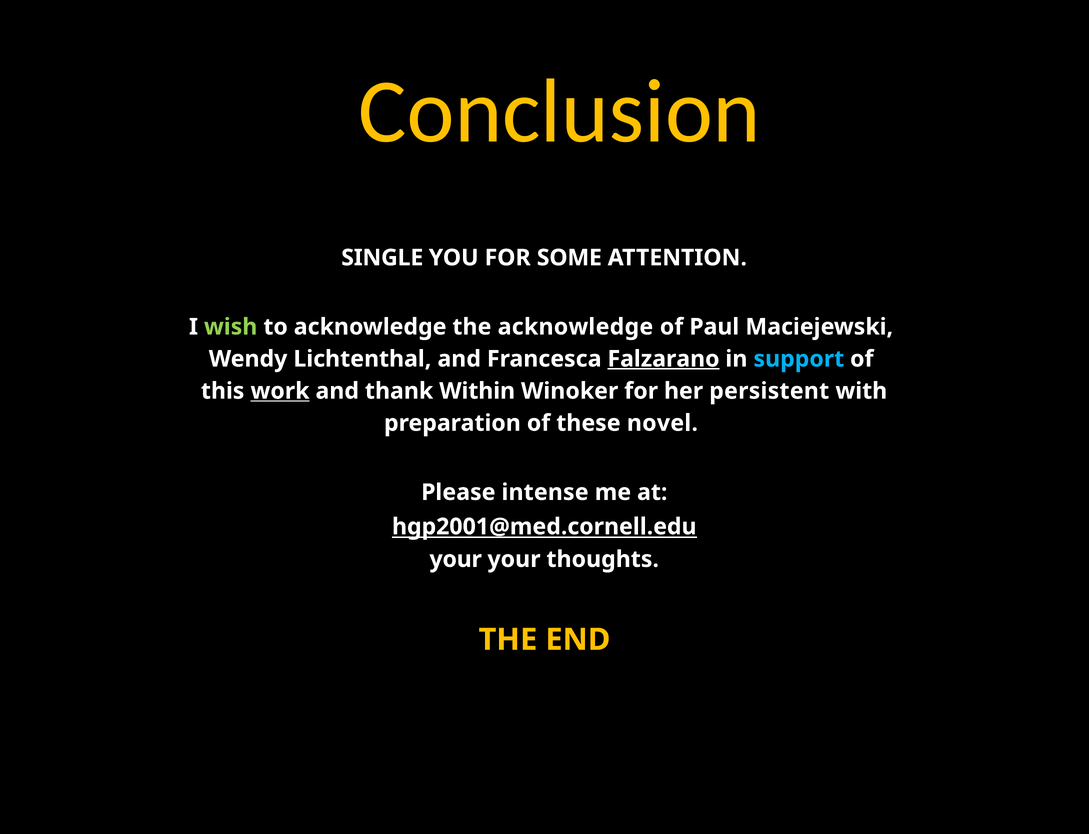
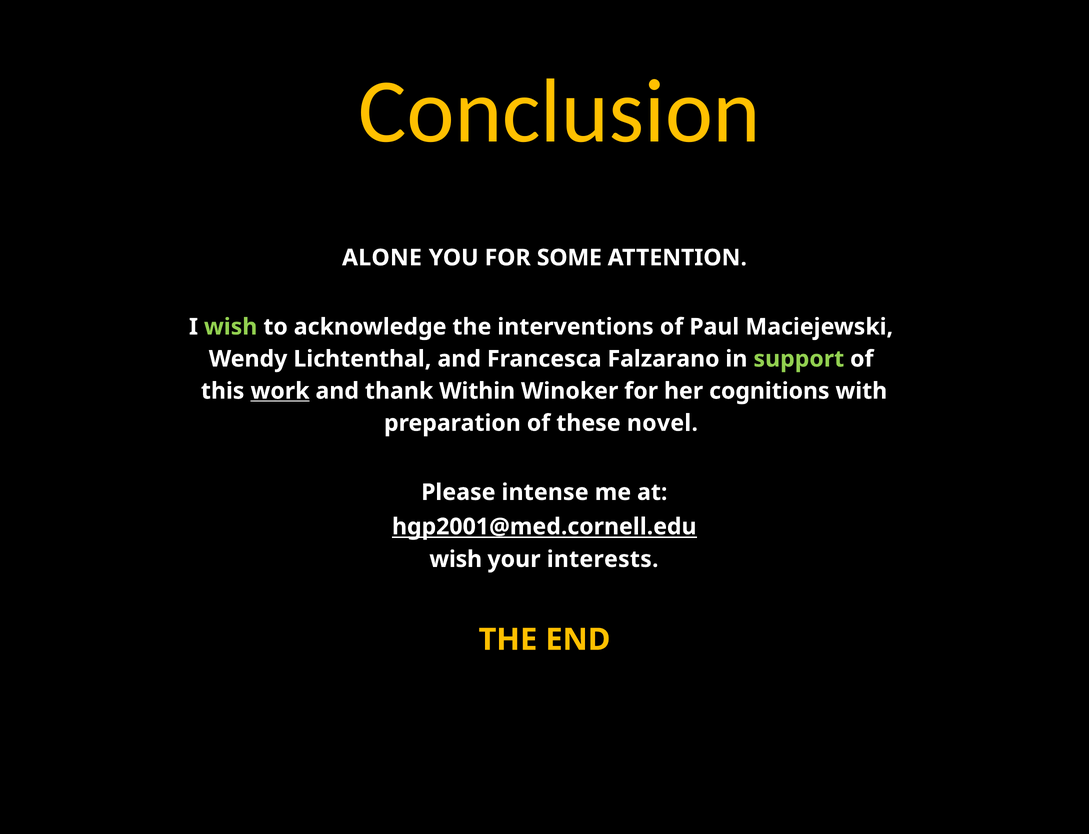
SINGLE: SINGLE -> ALONE (382, 258)
the acknowledge: acknowledge -> interventions (576, 327)
Falzarano underline: present -> none (664, 359)
support colour: light blue -> light green (799, 359)
persistent: persistent -> cognitions (769, 391)
your: your -> wish (456, 559)
thoughts: thoughts -> interests (603, 559)
